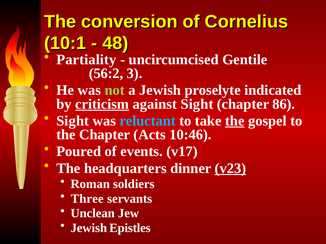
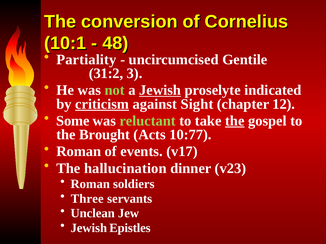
56:2: 56:2 -> 31:2 (106, 74)
Jewish underline: none -> present (160, 90)
86: 86 -> 12 (284, 104)
Sight: Sight -> Some (73, 121)
reluctant colour: light blue -> light green (148, 121)
the Chapter: Chapter -> Brought (105, 135)
10:46: 10:46 -> 10:77 (190, 135)
Poured: Poured -> Roman (79, 152)
headquarters: headquarters -> hallucination (125, 169)
v23 underline: present -> none (230, 169)
